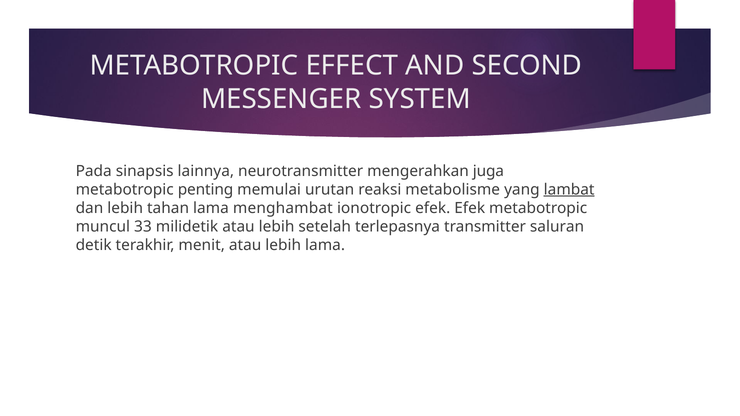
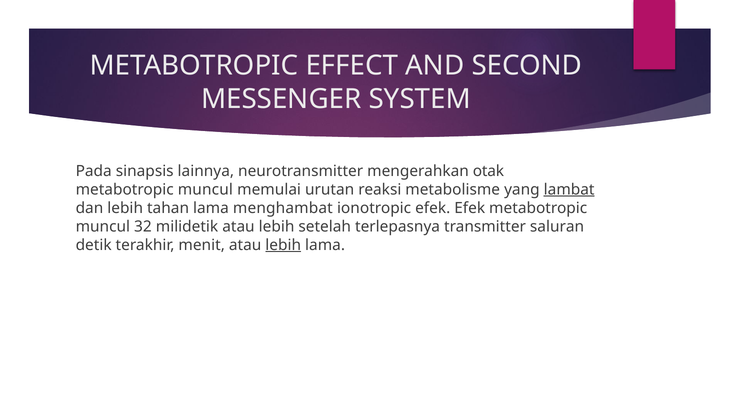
juga: juga -> otak (488, 171)
penting: penting -> muncul (205, 190)
33: 33 -> 32 (143, 227)
lebih underline: none -> present (283, 245)
